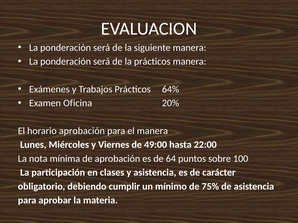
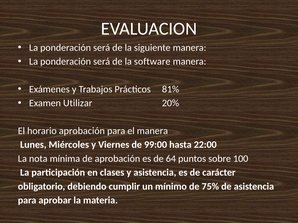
la prácticos: prácticos -> software (152, 62)
64%: 64% -> 81% (171, 89)
Oficina: Oficina -> Utilizar (78, 103)
49:00: 49:00 -> 99:00 (156, 145)
